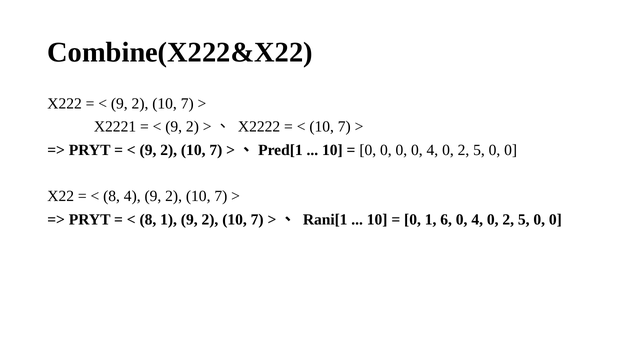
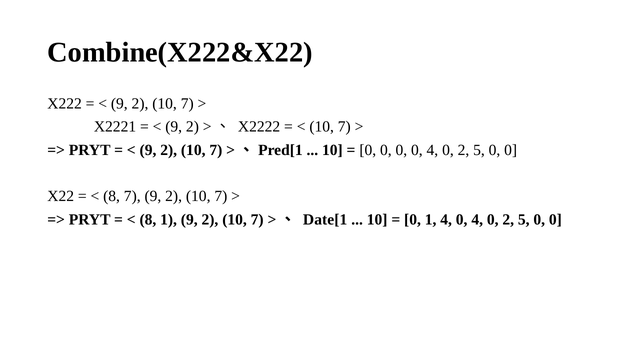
8 4: 4 -> 7 (132, 197)
Rani[1: Rani[1 -> Date[1 (325, 220)
1 6: 6 -> 4 (446, 220)
